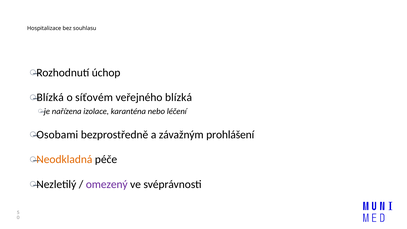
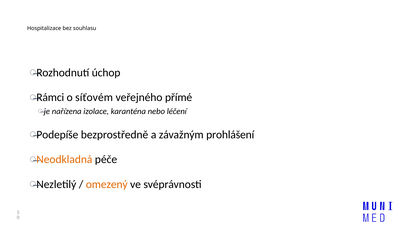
Blízká: Blízká -> Rámci (50, 97)
veřejného blízká: blízká -> přímé (179, 97)
Osobami: Osobami -> Podepíše (57, 135)
omezený colour: purple -> orange (107, 184)
